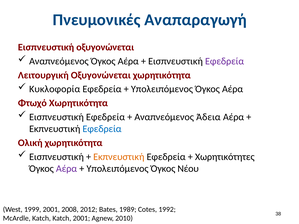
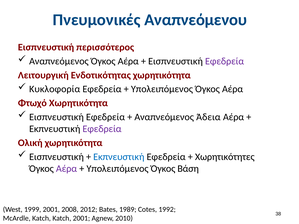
Αναπαραγωγή: Αναπαραγωγή -> Αναπνεόμενου (196, 20)
Εισπνευστική οξυγονώνεται: οξυγονώνεται -> περισσότερος (105, 47)
Λειτουργική Οξυγονώνεται: Οξυγονώνεται -> Ενδοτικότητας (101, 75)
Εφεδρεία colour: blue -> purple (102, 129)
Εκπνευστική colour: orange -> blue (119, 157)
Νέου: Νέου -> Βάση (188, 169)
